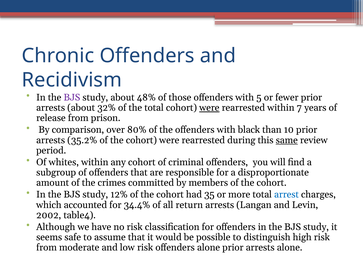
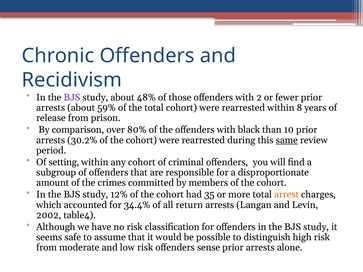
5: 5 -> 2 (259, 97)
32%: 32% -> 59% (106, 108)
were underline: present -> none (209, 108)
7: 7 -> 8 (299, 108)
35.2%: 35.2% -> 30.2% (82, 140)
whites: whites -> setting (64, 162)
arrest colour: blue -> orange (286, 195)
offenders alone: alone -> sense (209, 248)
